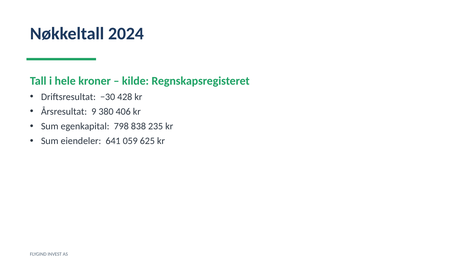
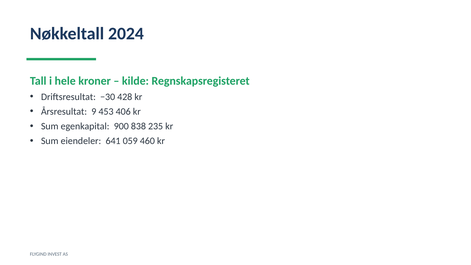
380: 380 -> 453 (106, 112)
798: 798 -> 900 (121, 126)
625: 625 -> 460 (147, 141)
